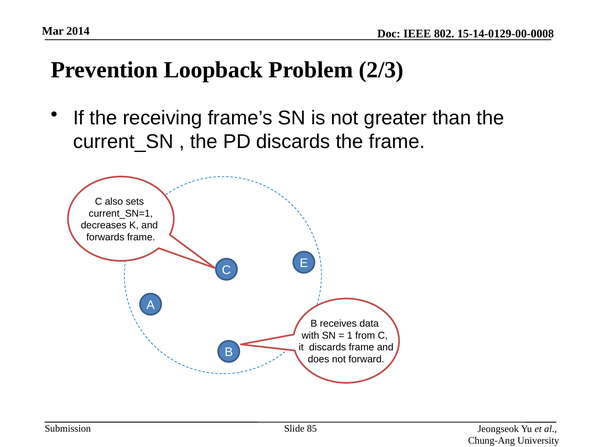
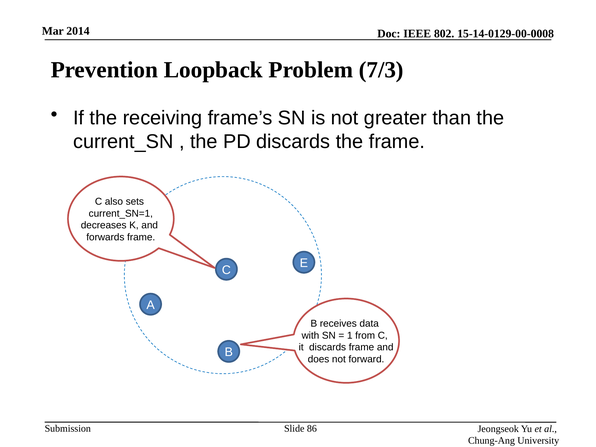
2/3: 2/3 -> 7/3 (381, 70)
85: 85 -> 86 (312, 429)
